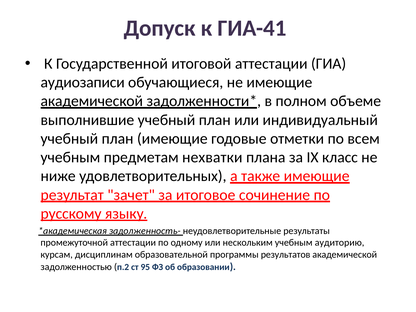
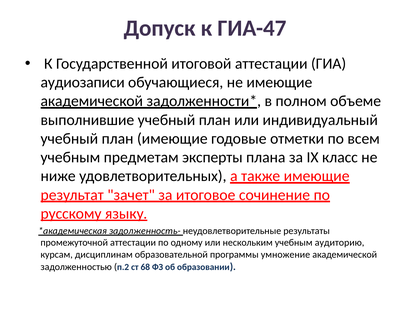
ГИА-41: ГИА-41 -> ГИА-47 (252, 28)
нехватки: нехватки -> эксперты (212, 157)
результатов: результатов -> умножение (285, 254)
95: 95 -> 68 (145, 267)
